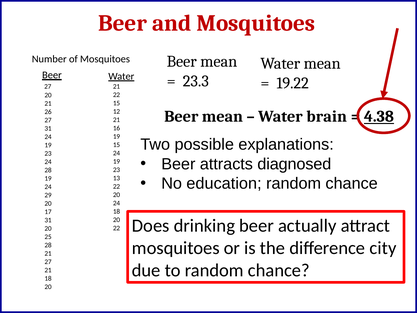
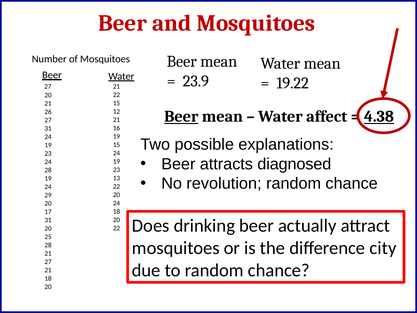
23.3: 23.3 -> 23.9 (196, 81)
Beer underline: none -> present (181, 116)
brain: brain -> affect (327, 116)
education: education -> revolution (224, 183)
